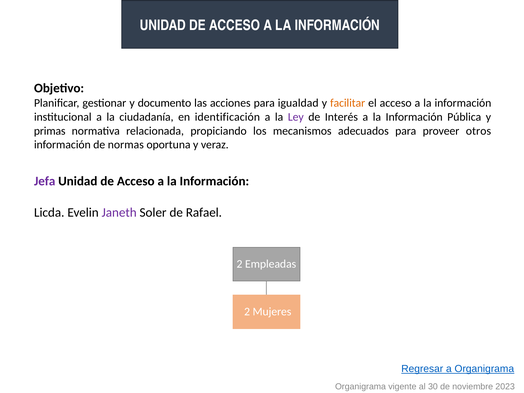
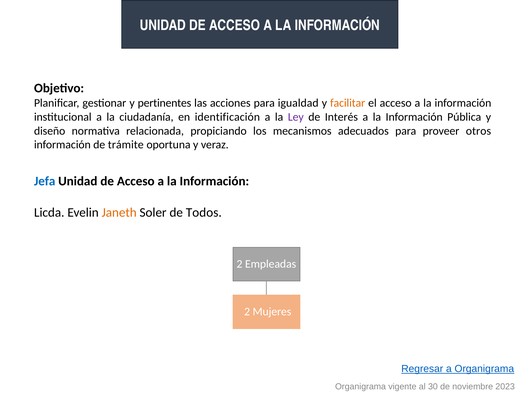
documento: documento -> pertinentes (165, 103)
primas: primas -> diseño (50, 131)
normas: normas -> trámite (126, 145)
Jefa colour: purple -> blue (45, 181)
Janeth colour: purple -> orange (119, 213)
Rafael: Rafael -> Todos (204, 213)
